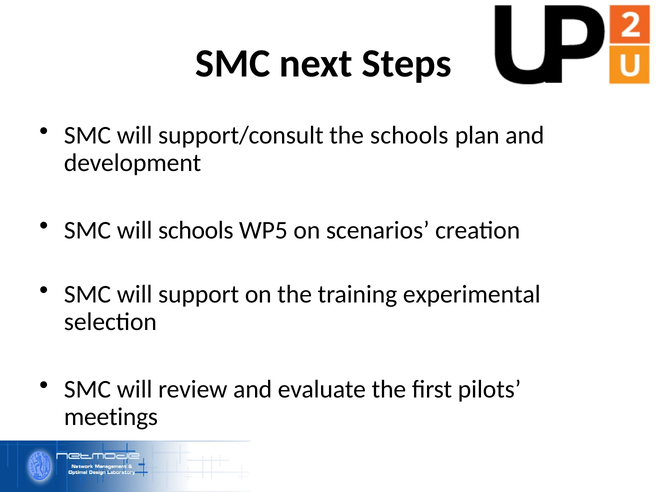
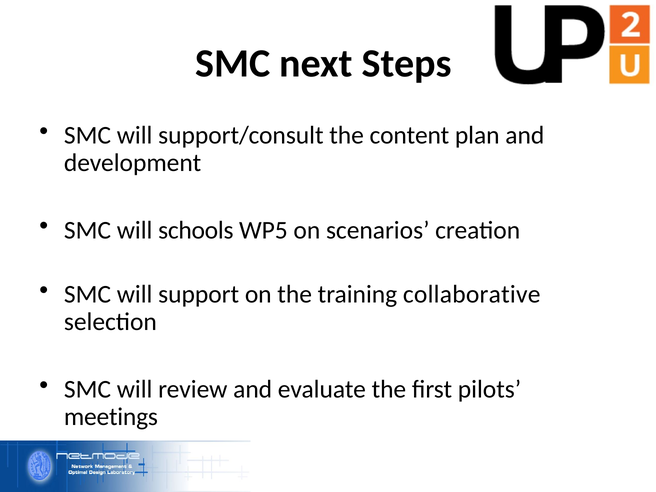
the schools: schools -> content (409, 135)
experimental: experimental -> collaborative (472, 294)
